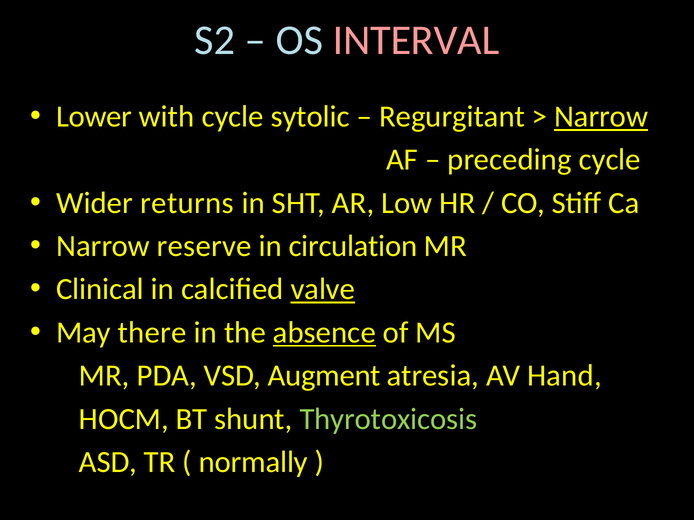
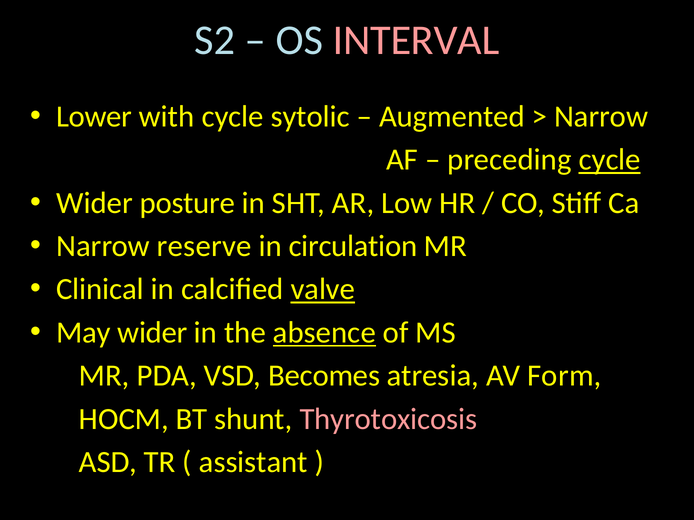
Regurgitant: Regurgitant -> Augmented (452, 117)
Narrow underline: present -> none (601, 117)
cycle underline: none -> present (610, 160)
returns: returns -> posture (187, 203)
May there: there -> wider (152, 333)
Augment: Augment -> Becomes (324, 376)
Hand: Hand -> Form (564, 376)
Thyrotoxicosis colour: light green -> pink (388, 419)
normally: normally -> assistant (253, 463)
